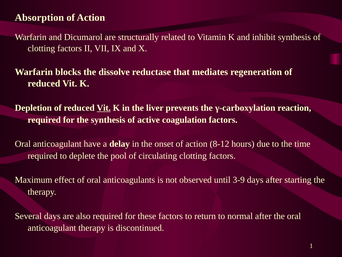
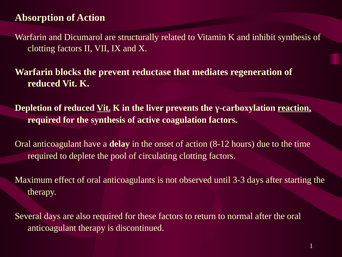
dissolve: dissolve -> prevent (114, 72)
reaction underline: none -> present (294, 108)
3-9: 3-9 -> 3-3 (239, 180)
